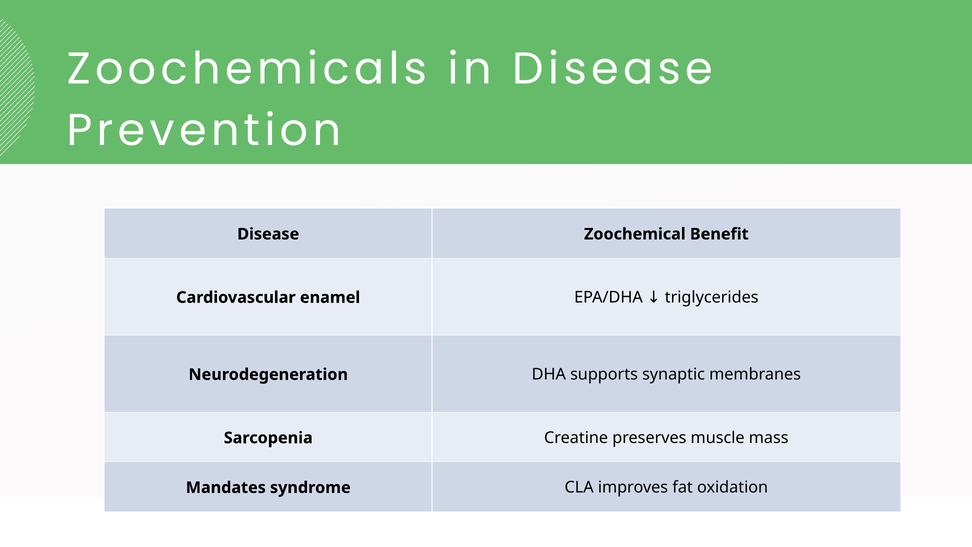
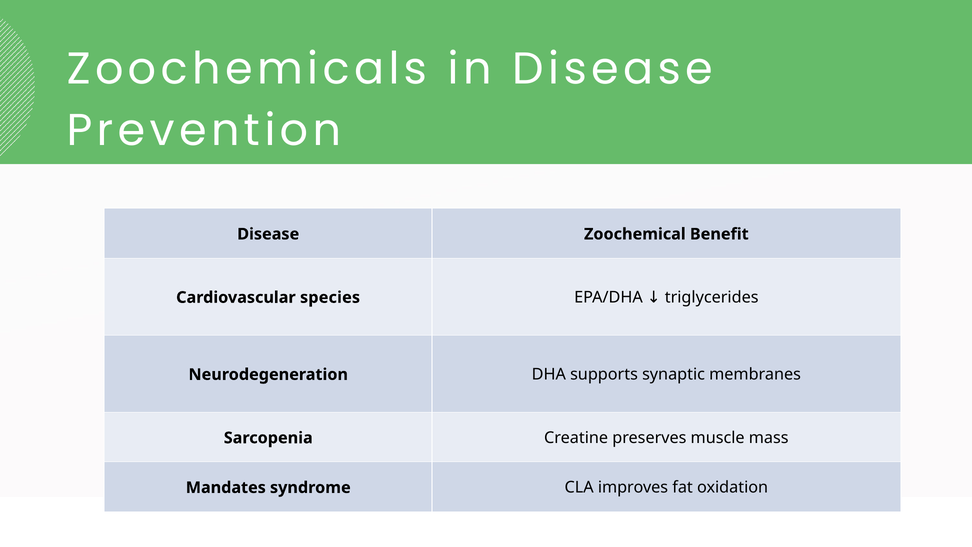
enamel: enamel -> species (330, 297)
